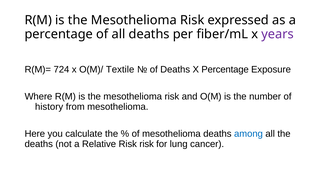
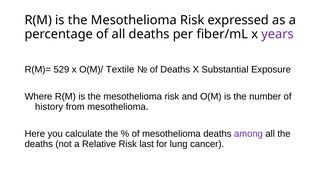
724: 724 -> 529 (61, 69)
X Percentage: Percentage -> Substantial (225, 69)
among colour: blue -> purple (248, 134)
Risk risk: risk -> last (147, 144)
